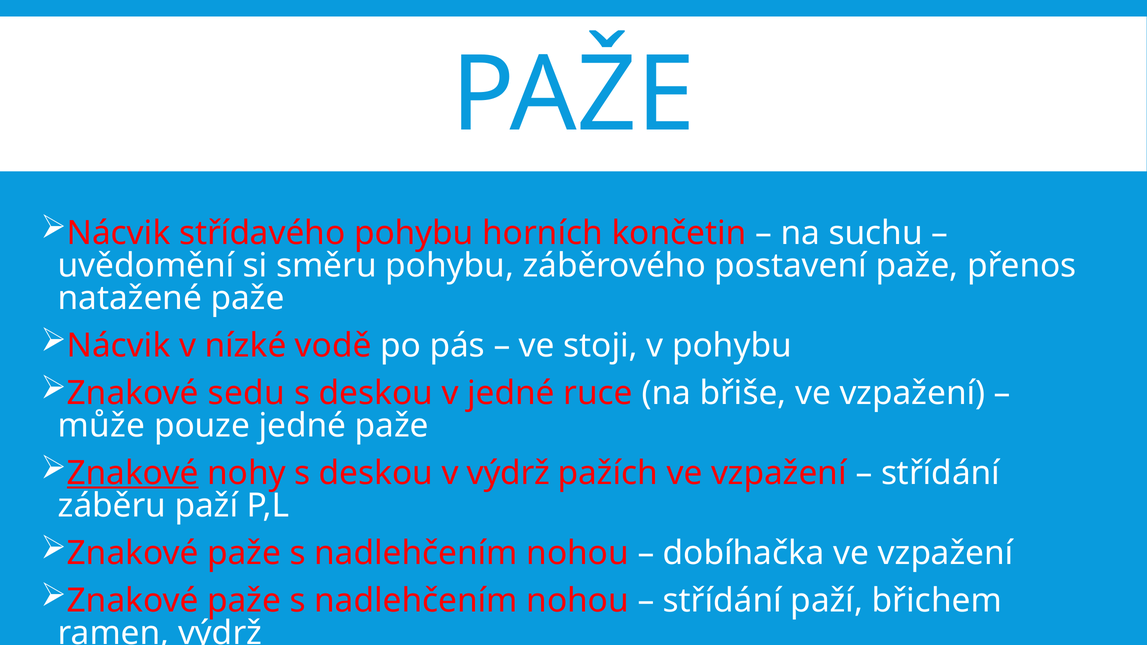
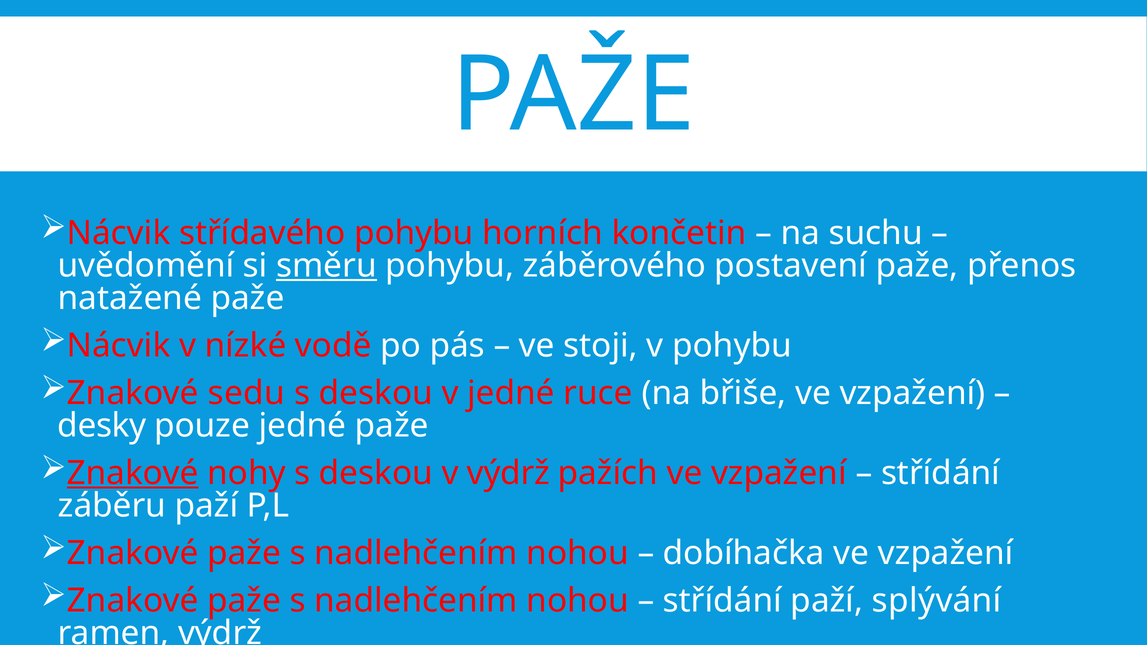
směru underline: none -> present (327, 266)
může: může -> desky (102, 426)
břichem: břichem -> splývání (937, 601)
